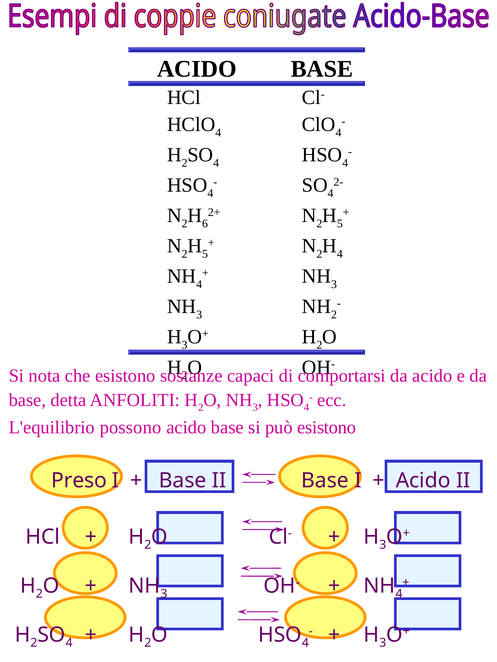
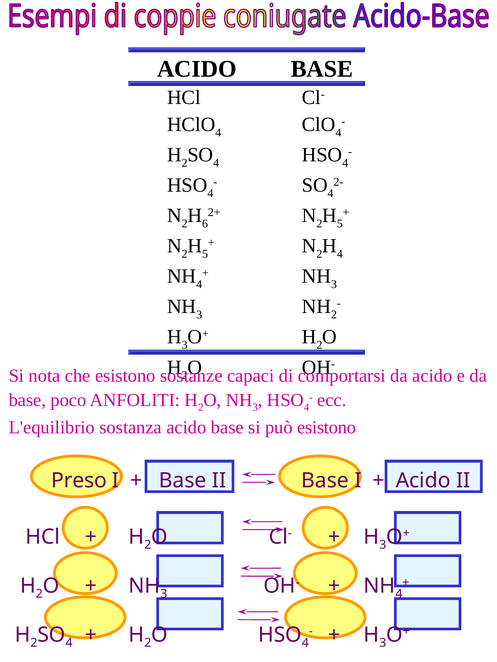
detta: detta -> poco (68, 401)
possono: possono -> sostanza (131, 428)
